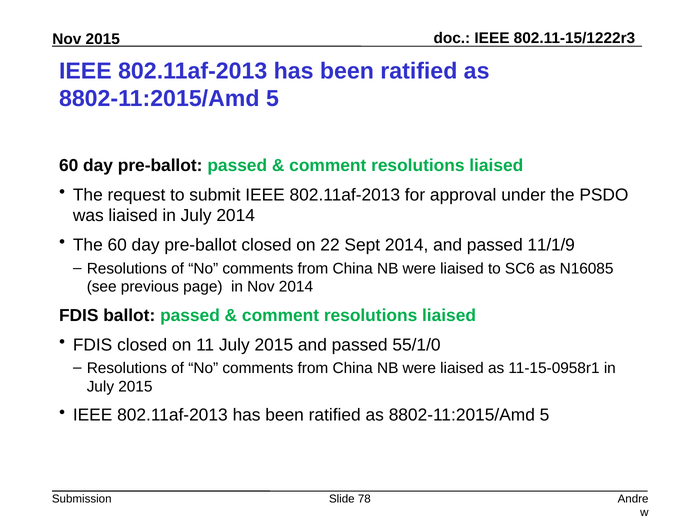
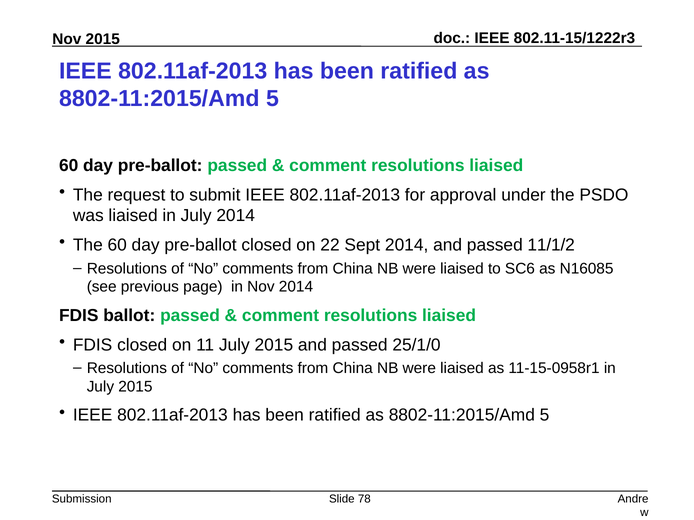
11/1/9: 11/1/9 -> 11/1/2 (551, 245)
55/1/0: 55/1/0 -> 25/1/0 (416, 345)
